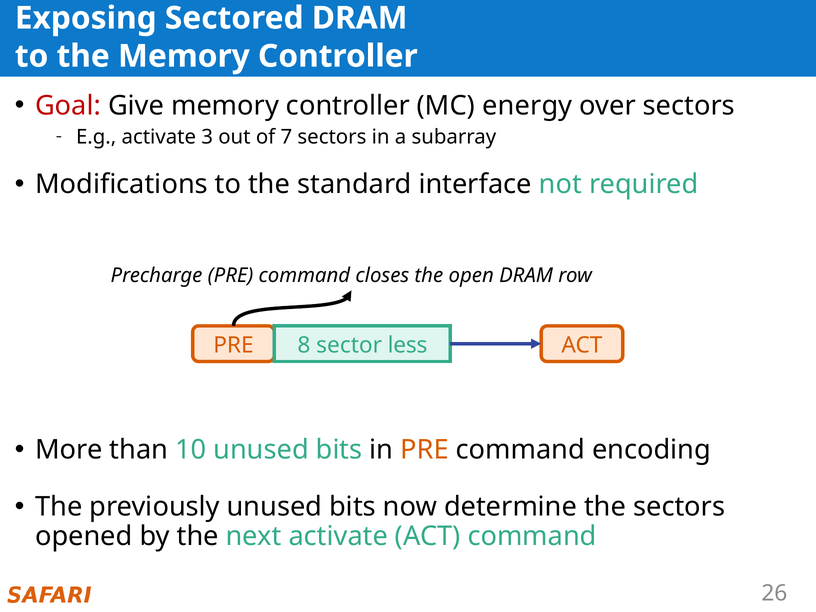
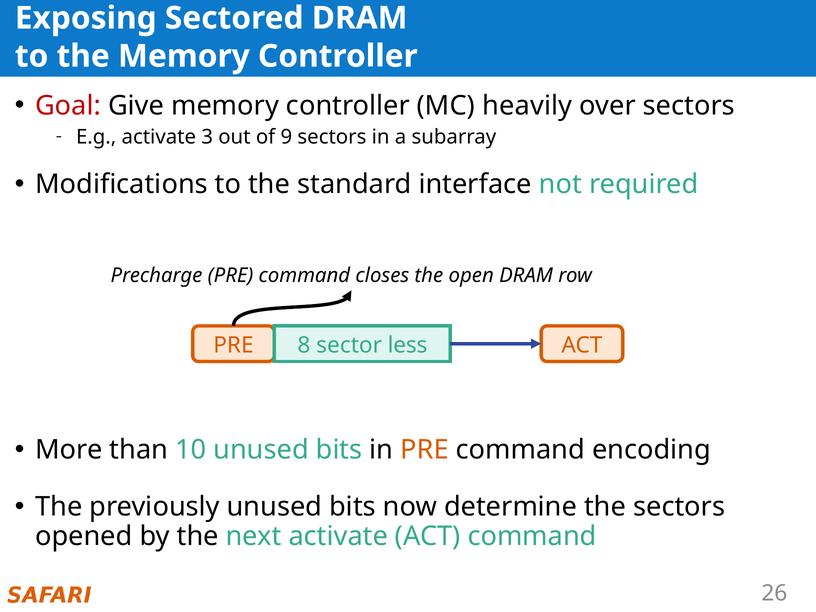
energy: energy -> heavily (527, 106)
7: 7 -> 9 (286, 137)
